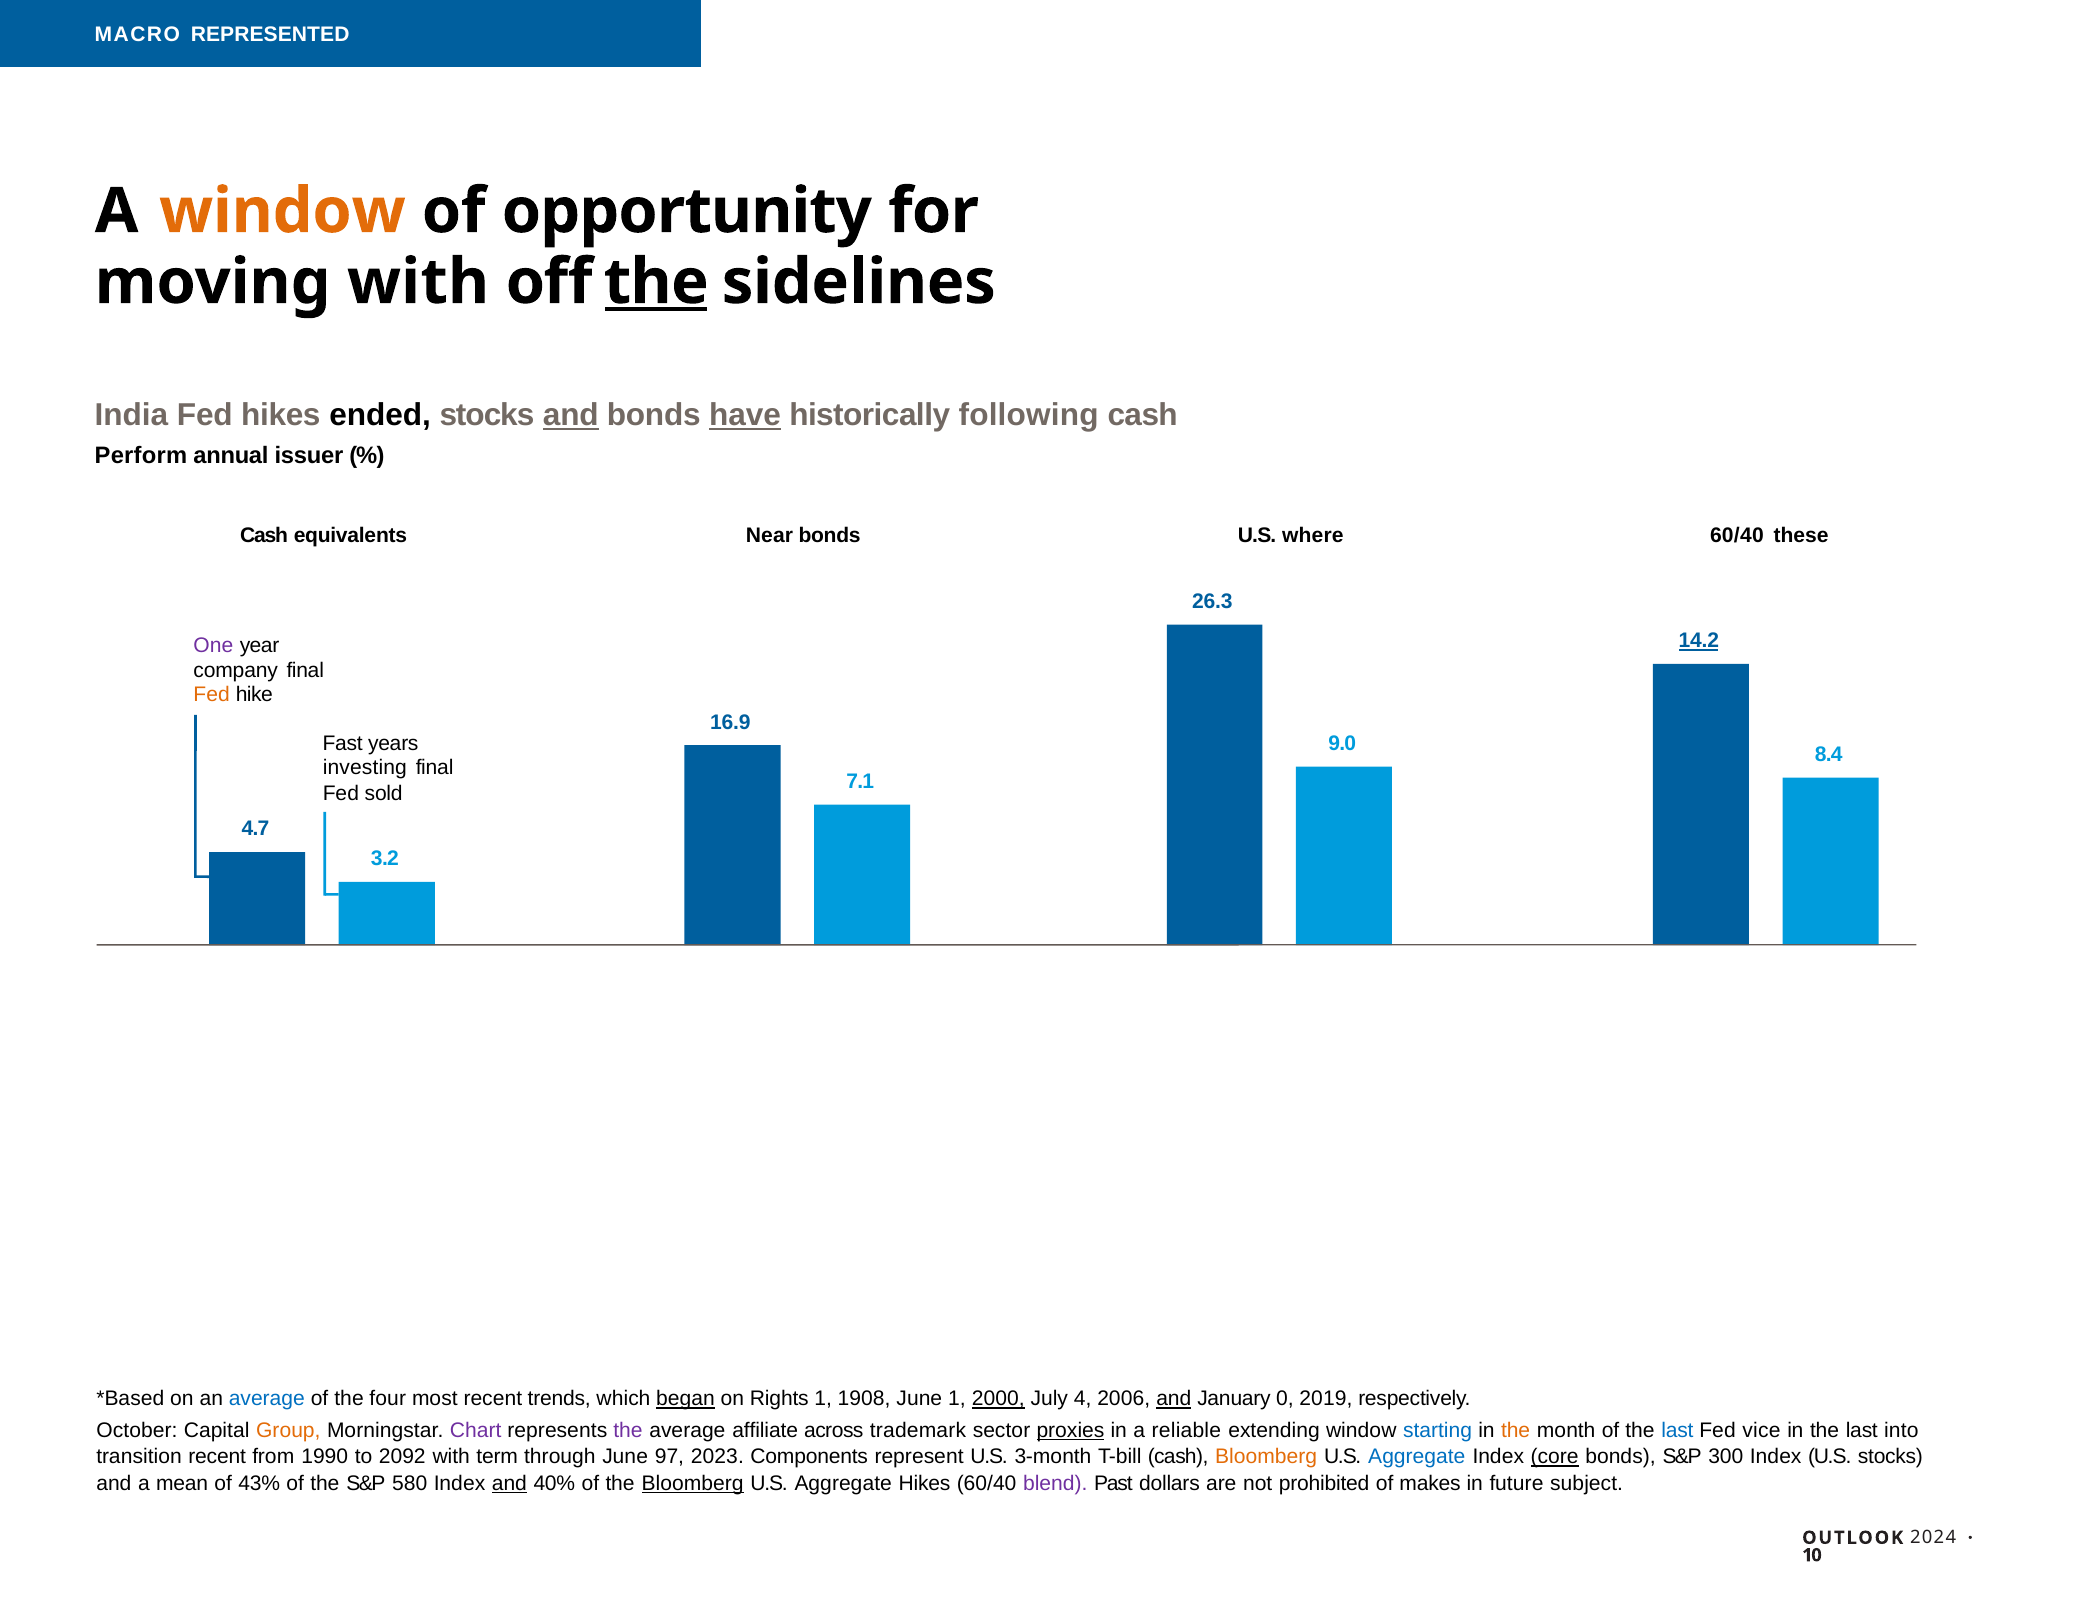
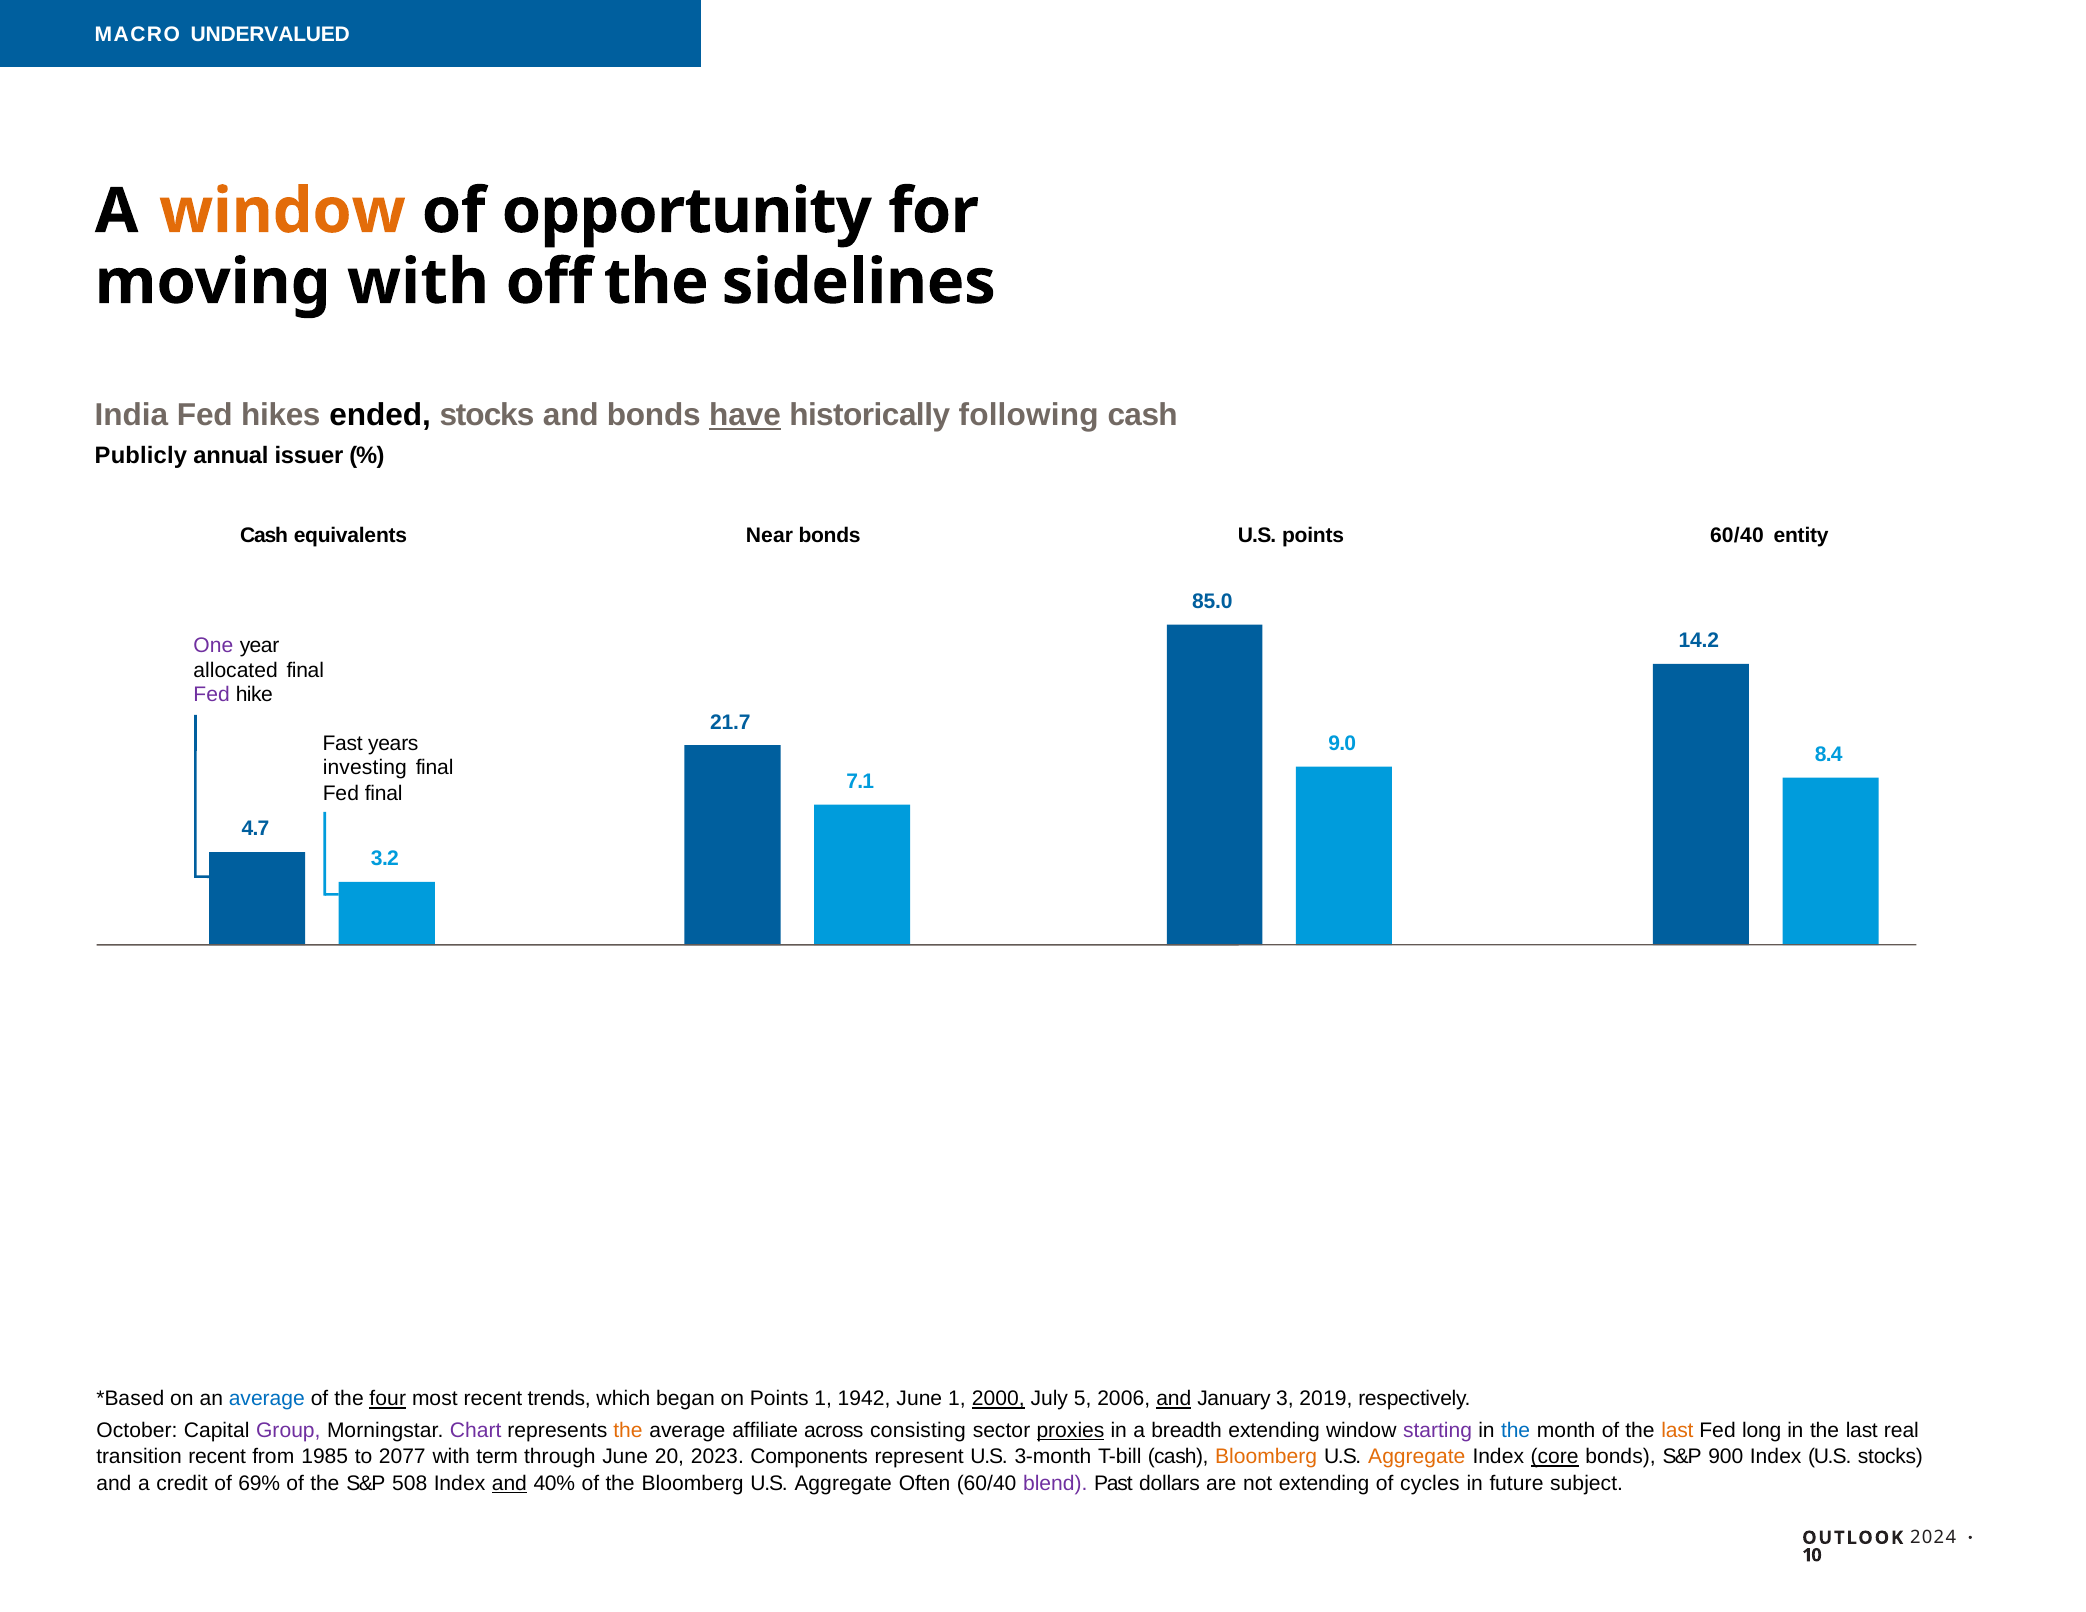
REPRESENTED: REPRESENTED -> UNDERVALUED (270, 35)
the underline: present -> none (656, 282)
and underline: present -> none (571, 416)
Perform: Perform -> Publicly (141, 456)
U.S where: where -> points (1313, 535)
these: these -> entity (1801, 535)
26.3: 26.3 -> 85.0 (1212, 601)
14.2 underline: present -> none (1699, 641)
company: company -> allocated (236, 670)
Fed colour: orange -> purple (212, 695)
16.9: 16.9 -> 21.7 (730, 722)
Fed sold: sold -> final (384, 794)
four underline: none -> present (388, 1399)
began underline: present -> none (685, 1399)
on Rights: Rights -> Points (779, 1399)
1908: 1908 -> 1942 (864, 1399)
4: 4 -> 5 (1083, 1399)
0: 0 -> 3 (1285, 1399)
Group colour: orange -> purple (288, 1430)
the colour: purple -> orange (628, 1430)
trademark: trademark -> consisting (918, 1430)
reliable: reliable -> breadth (1187, 1430)
starting colour: blue -> purple (1438, 1430)
the colour: orange -> blue (1516, 1430)
last colour: blue -> orange (1677, 1430)
vice: vice -> long (1762, 1430)
into: into -> real (1901, 1430)
1990: 1990 -> 1985 (325, 1457)
2092: 2092 -> 2077 (402, 1457)
97: 97 -> 20 (669, 1457)
Aggregate colour: blue -> orange (1417, 1457)
300: 300 -> 900 (1726, 1457)
mean: mean -> credit (182, 1484)
43%: 43% -> 69% (259, 1484)
580: 580 -> 508 (410, 1484)
Bloomberg underline: present -> none (693, 1484)
Aggregate Hikes: Hikes -> Often (925, 1484)
not prohibited: prohibited -> extending (1324, 1484)
makes: makes -> cycles (1430, 1484)
